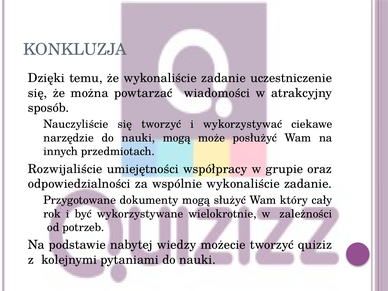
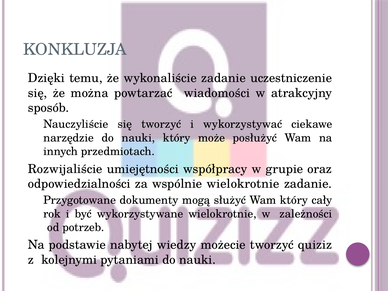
nauki mogą: mogą -> który (177, 138)
wspólnie wykonaliście: wykonaliście -> wielokrotnie (243, 184)
